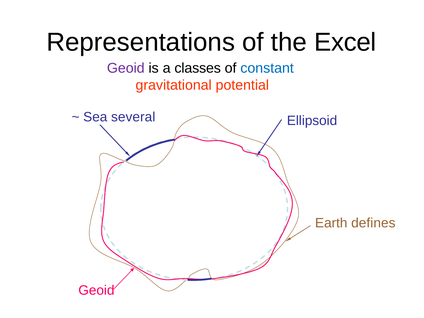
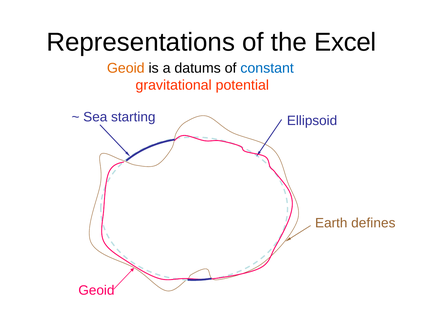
Geoid colour: purple -> orange (126, 68)
classes: classes -> datums (198, 68)
several: several -> starting (133, 117)
